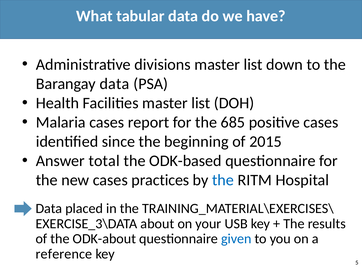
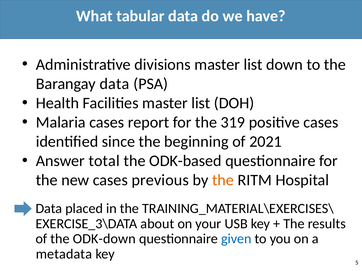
685: 685 -> 319 (233, 123)
2015: 2015 -> 2021 (266, 142)
practices: practices -> previous (160, 181)
the colour: blue -> orange (223, 181)
ODK-about: ODK-about -> ODK-down (104, 239)
reference: reference -> metadata (64, 254)
